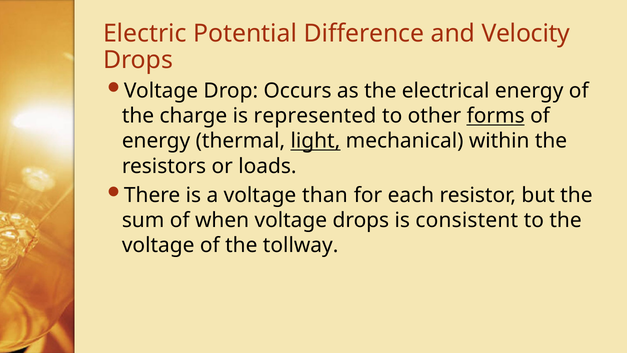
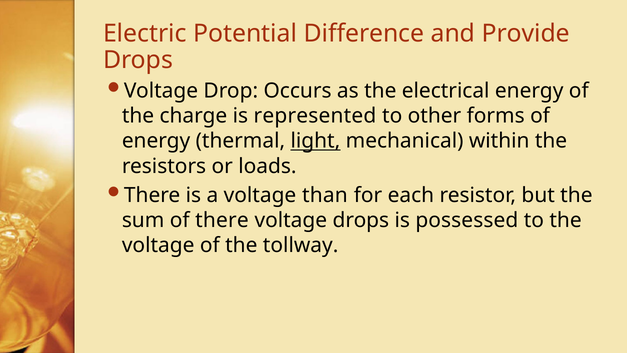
Velocity: Velocity -> Provide (526, 33)
forms underline: present -> none (496, 116)
of when: when -> there (222, 220)
consistent: consistent -> possessed (467, 220)
